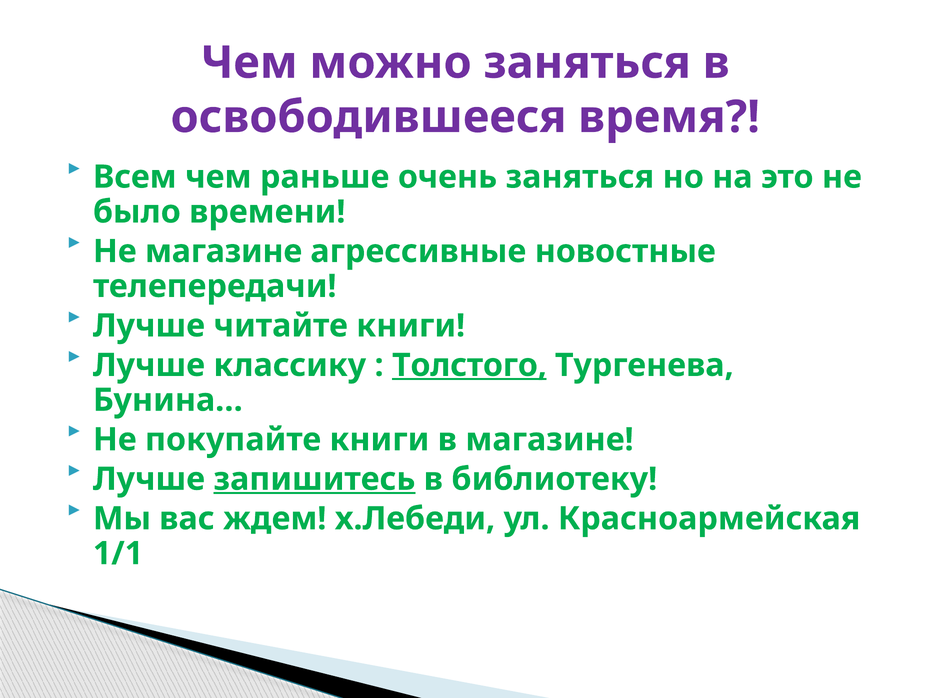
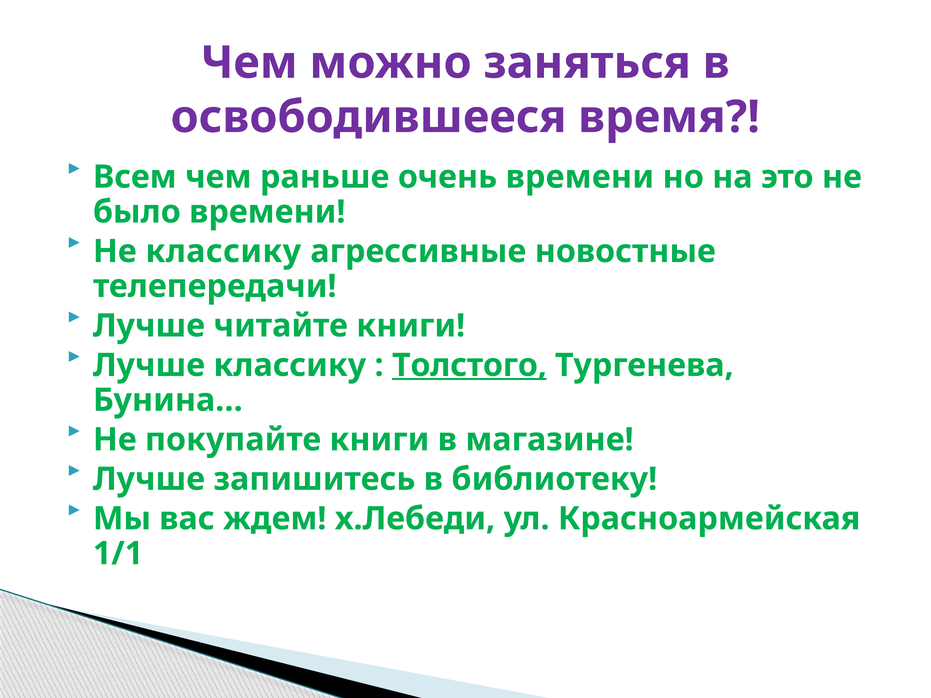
очень заняться: заняться -> времени (580, 177)
Не магазине: магазине -> классику (223, 251)
запишитесь underline: present -> none (314, 479)
